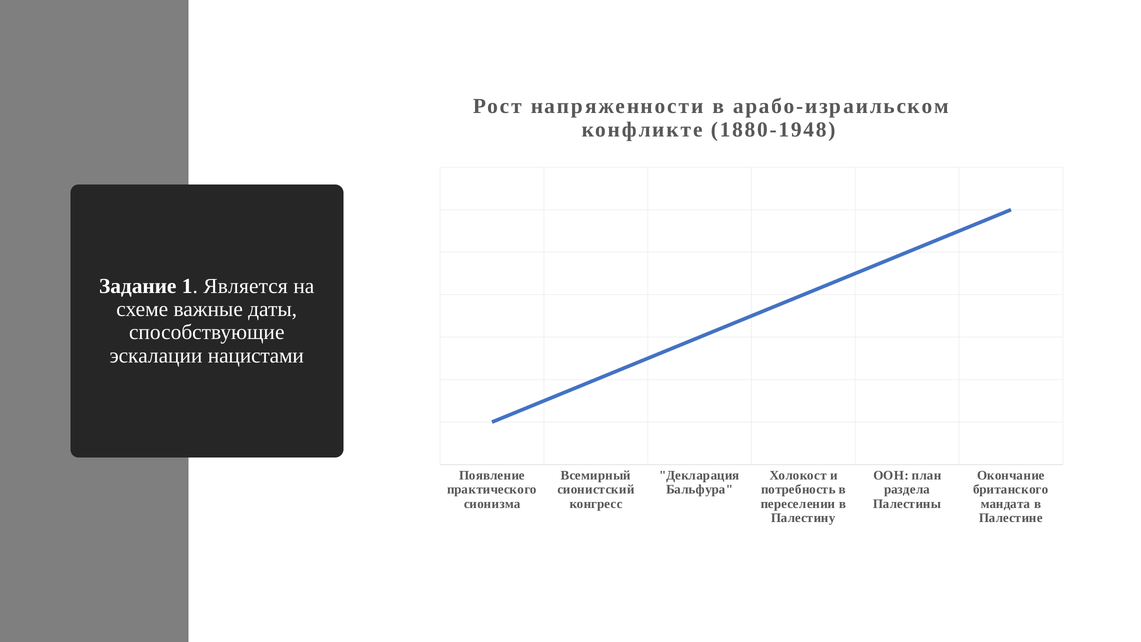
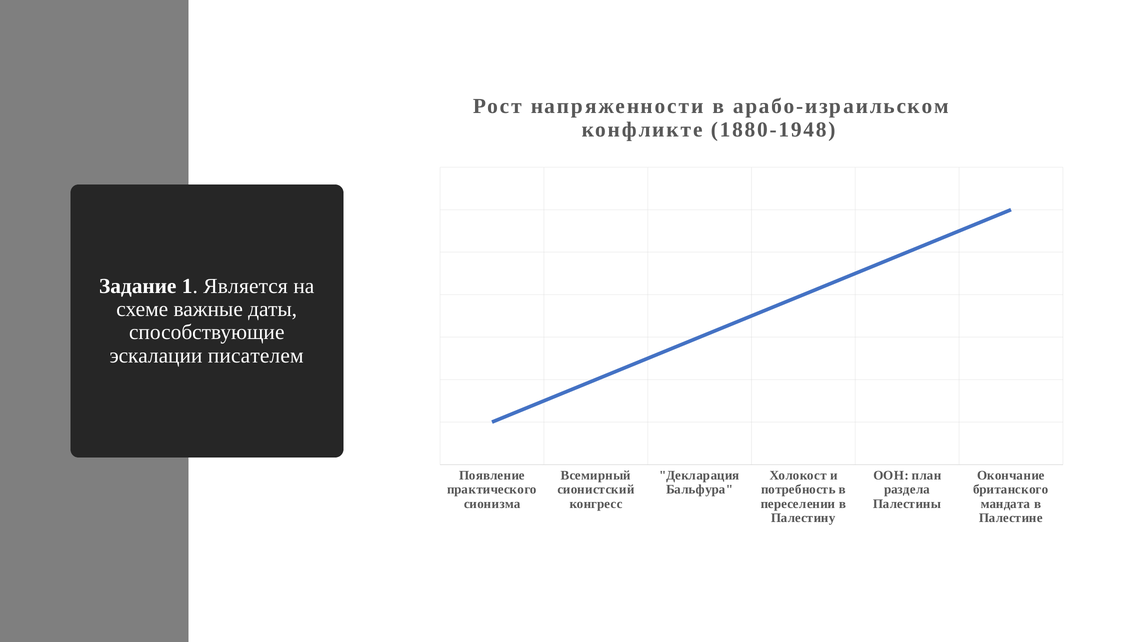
нацистами: нацистами -> писателем (256, 355)
